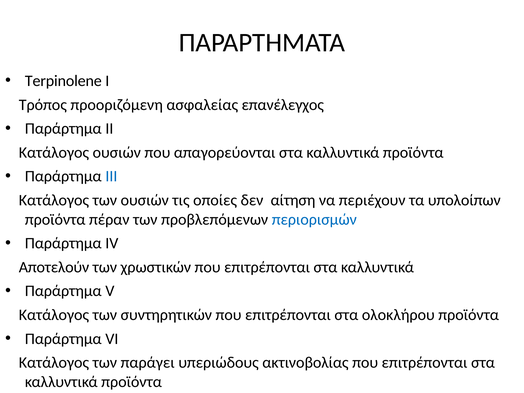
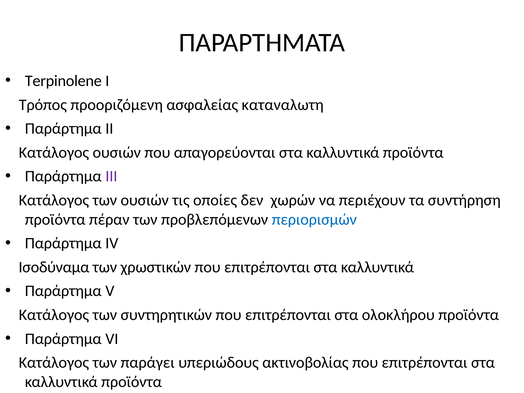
επανέλεγχος: επανέλεγχος -> καταναλωτη (283, 105)
III colour: blue -> purple (111, 176)
αίτηση: αίτηση -> χωρών (293, 200)
υπολοίπων: υπολοίπων -> συντήρηση (464, 200)
Αποτελούν: Αποτελούν -> Ισοδύναμα (54, 267)
